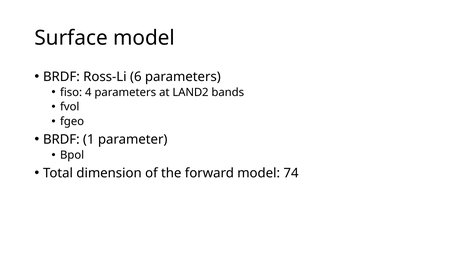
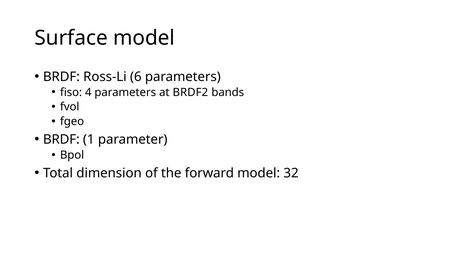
LAND2: LAND2 -> BRDF2 (190, 92)
74: 74 -> 32 (291, 173)
